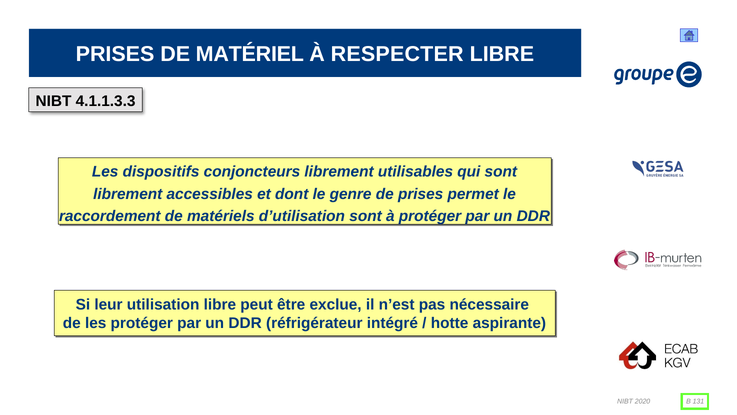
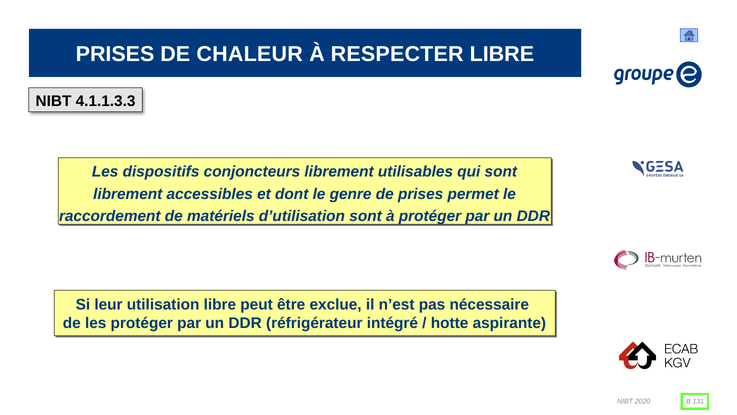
MATÉRIEL: MATÉRIEL -> CHALEUR (250, 54)
